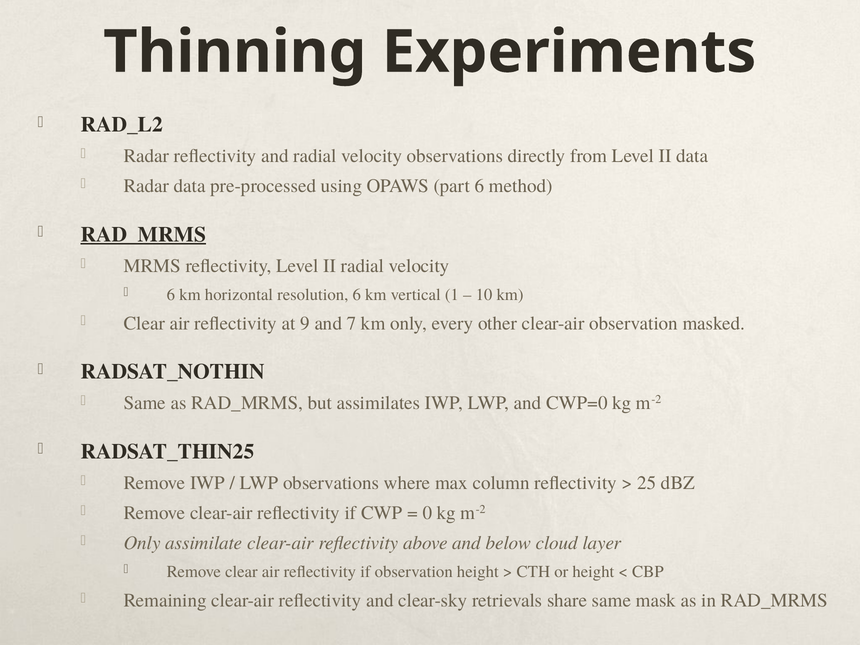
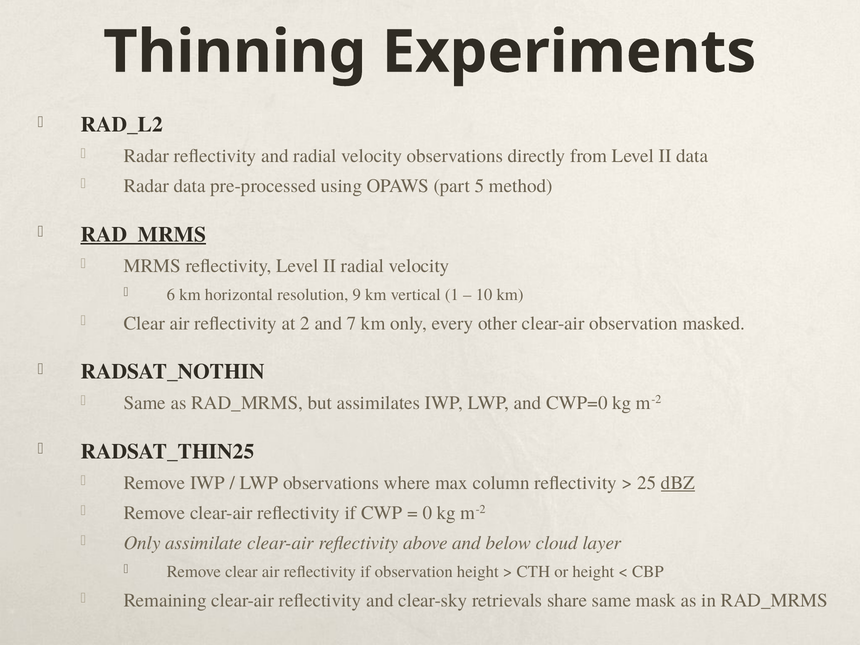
part 6: 6 -> 5 (479, 186)
resolution 6: 6 -> 9 (357, 294)
9: 9 -> 2 (305, 323)
dBZ underline: none -> present (678, 483)
